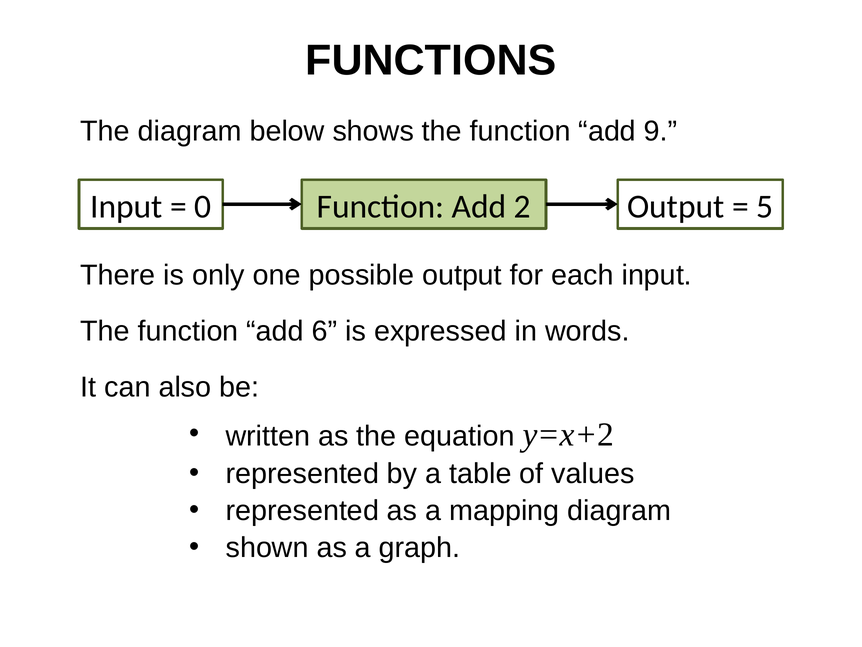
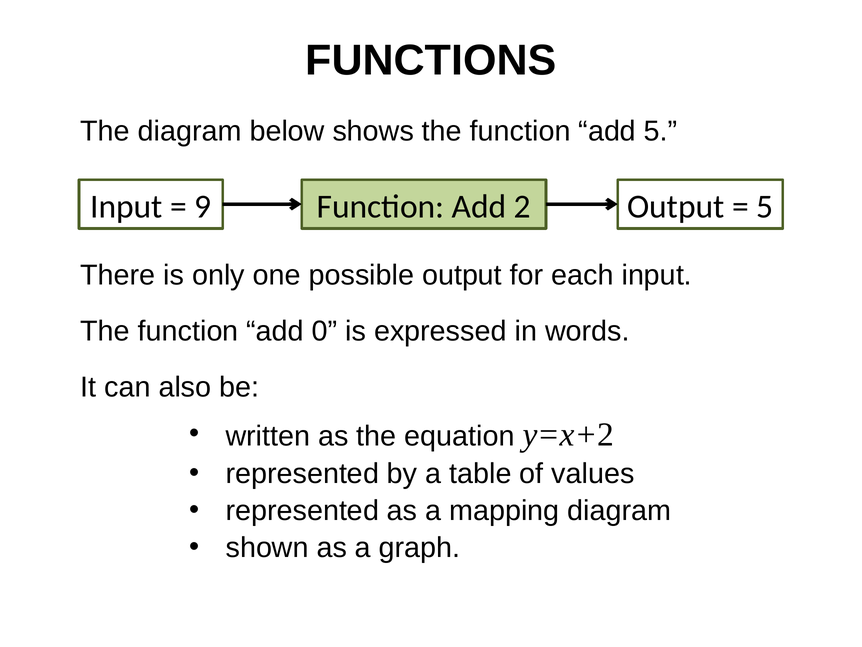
add 9: 9 -> 5 (661, 131)
0: 0 -> 9 (203, 206)
6: 6 -> 0 (325, 331)
